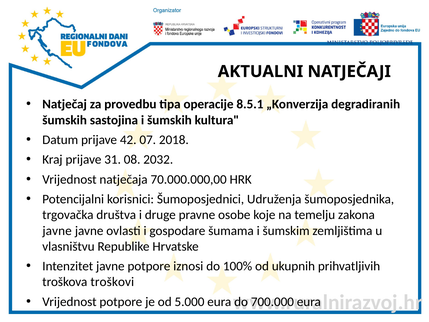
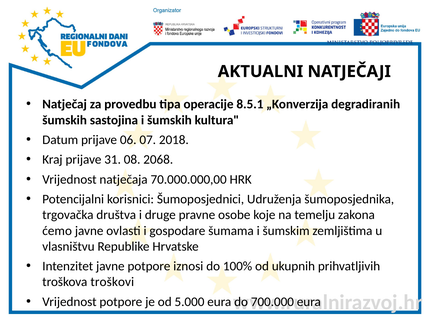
42: 42 -> 06 (128, 140)
2032: 2032 -> 2068 (158, 160)
javne: javne -> ćemo (57, 231)
